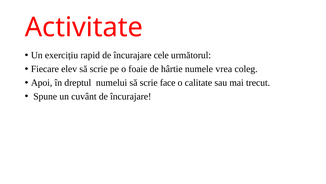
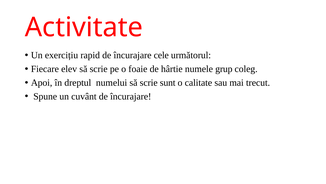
vrea: vrea -> grup (224, 69)
face: face -> sunt (168, 82)
